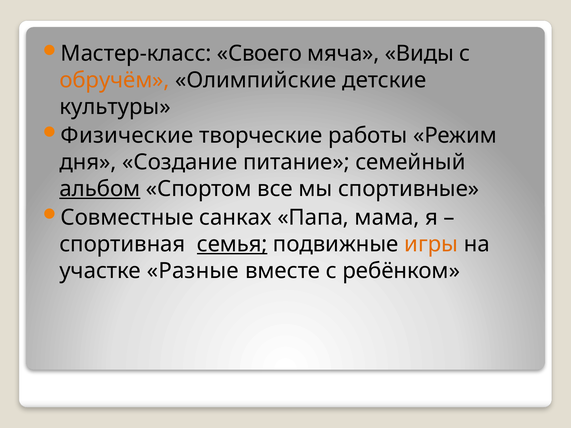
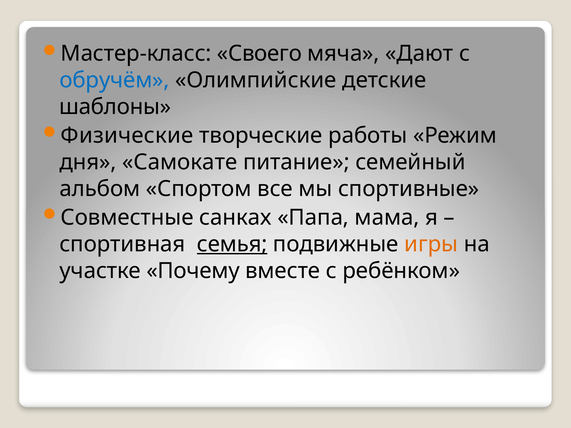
Виды: Виды -> Дают (419, 54)
обручём colour: orange -> blue (114, 80)
культуры: культуры -> шаблоны (115, 107)
Создание: Создание -> Самокате (180, 162)
альбом underline: present -> none (100, 189)
Разные: Разные -> Почему (193, 271)
